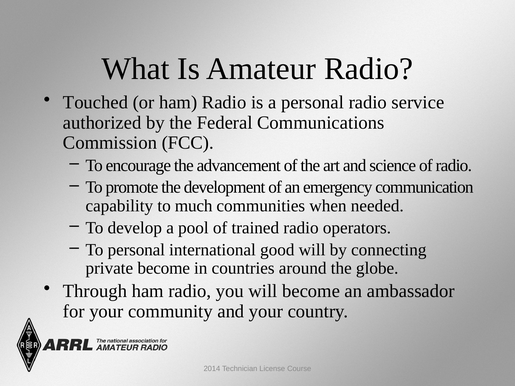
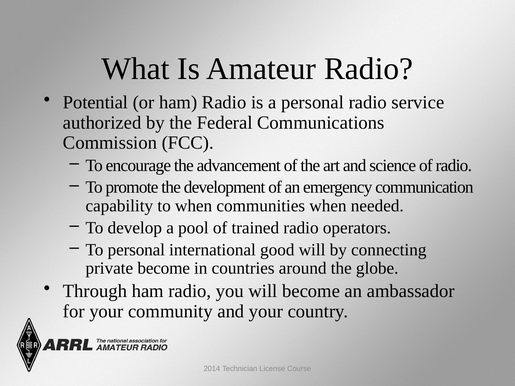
Touched: Touched -> Potential (96, 103)
to much: much -> when (194, 206)
